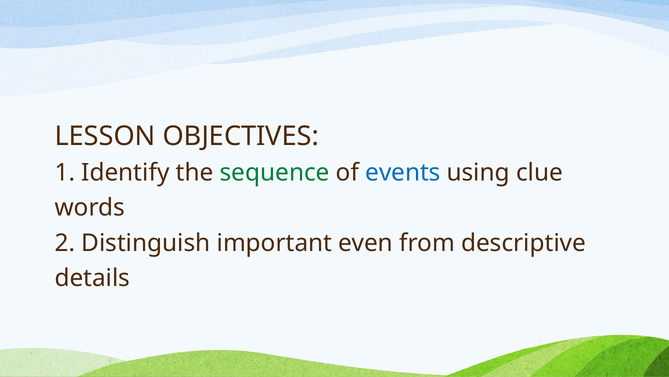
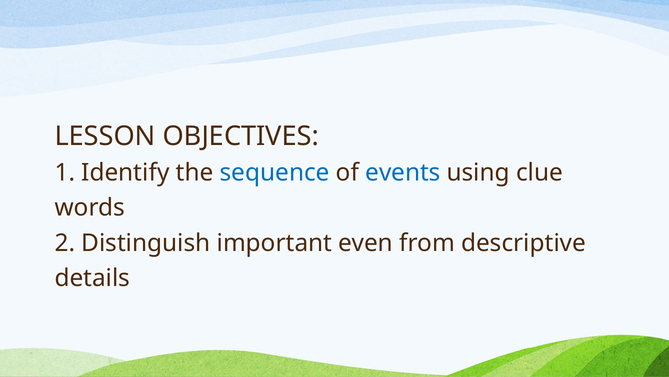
sequence colour: green -> blue (275, 172)
